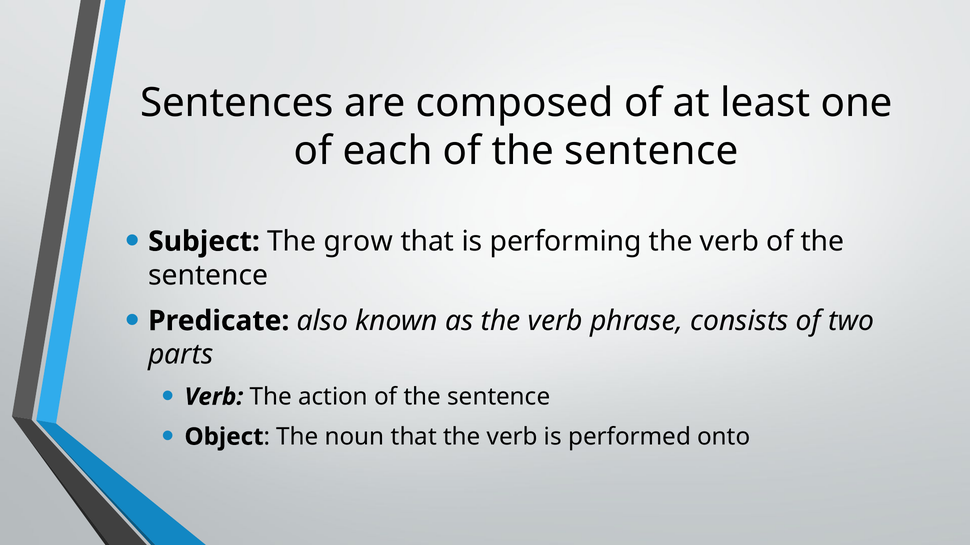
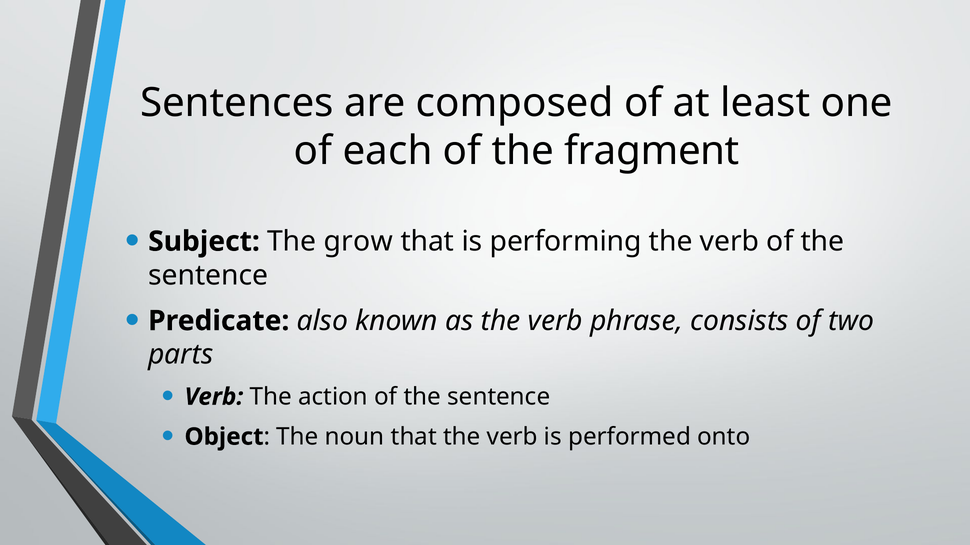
each of the sentence: sentence -> fragment (652, 151)
